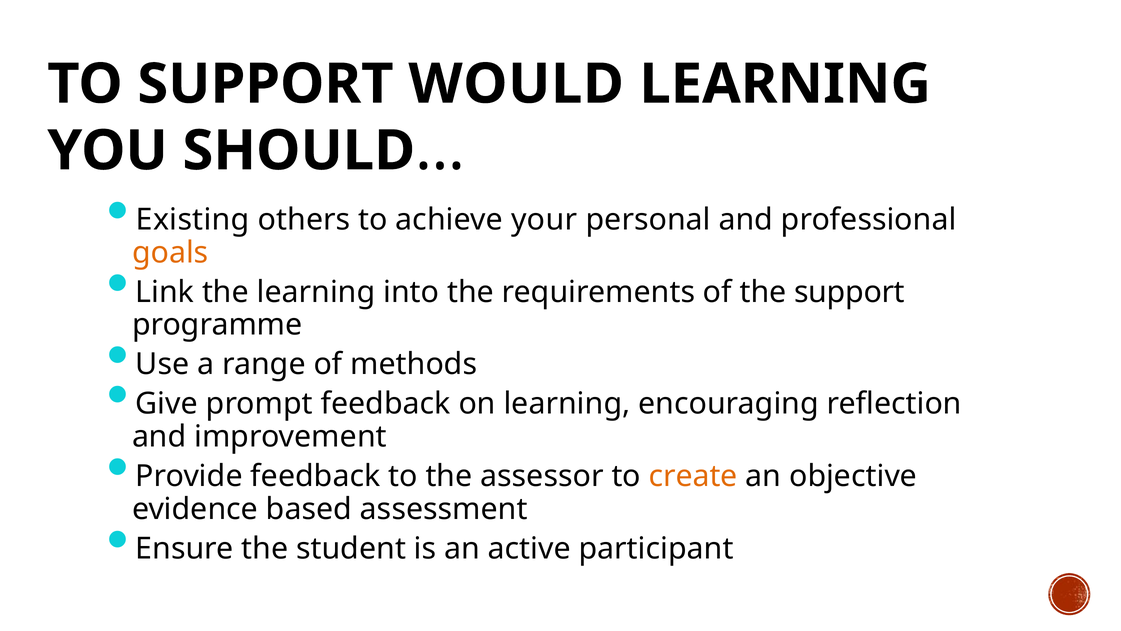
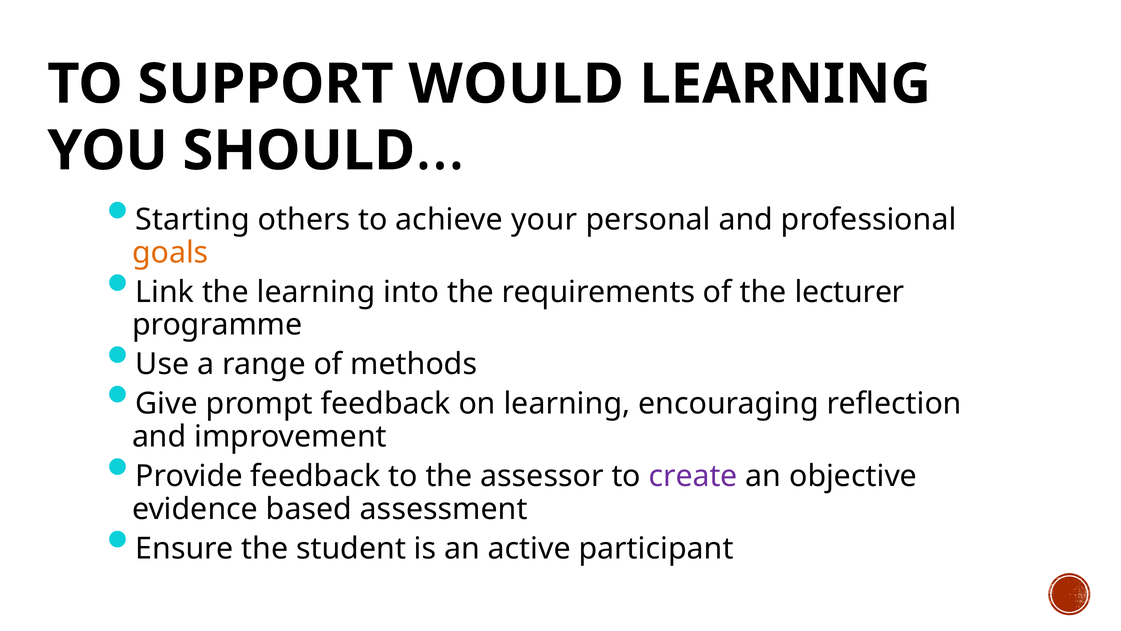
Existing: Existing -> Starting (193, 220)
the support: support -> lecturer (850, 292)
create colour: orange -> purple (693, 476)
